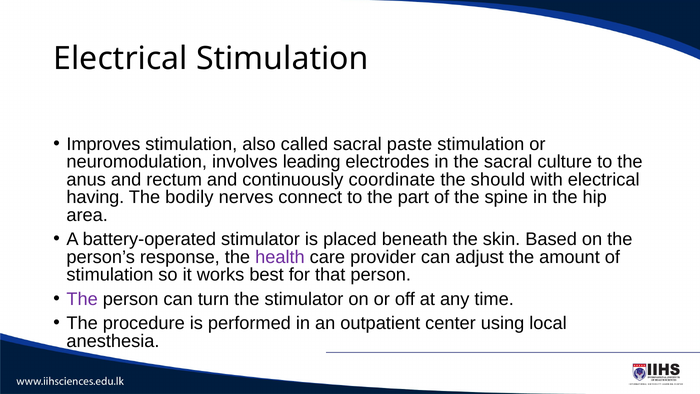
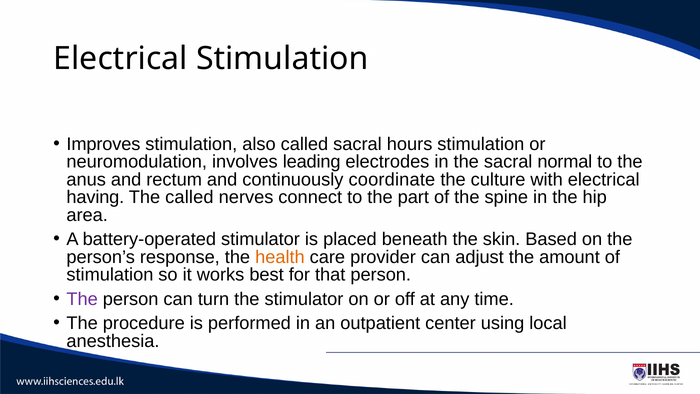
paste: paste -> hours (410, 144)
culture: culture -> normal (565, 162)
should: should -> culture (498, 179)
The bodily: bodily -> called (189, 197)
health colour: purple -> orange (280, 257)
